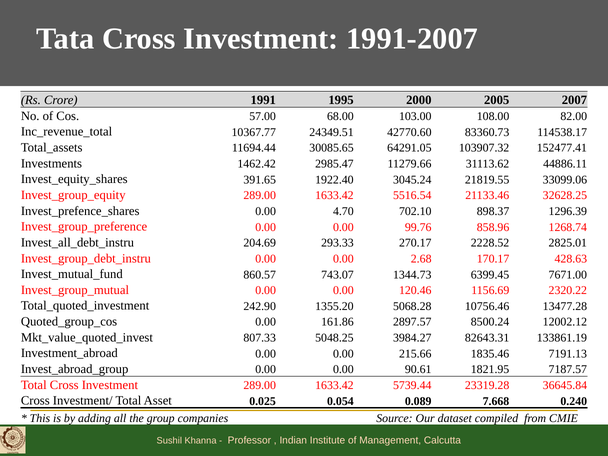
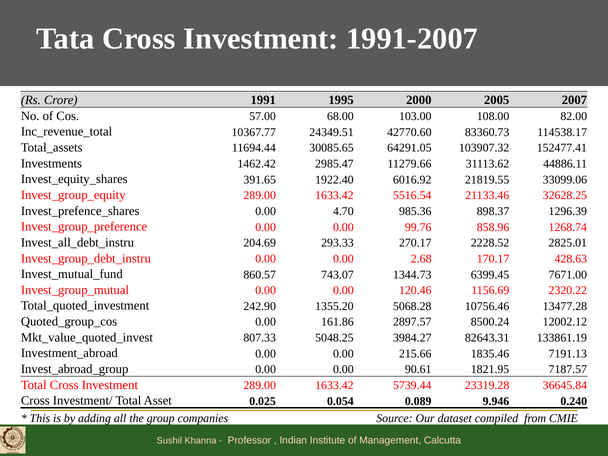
3045.24: 3045.24 -> 6016.92 (412, 180)
702.10: 702.10 -> 985.36 (415, 211)
7.668: 7.668 -> 9.946 (496, 401)
